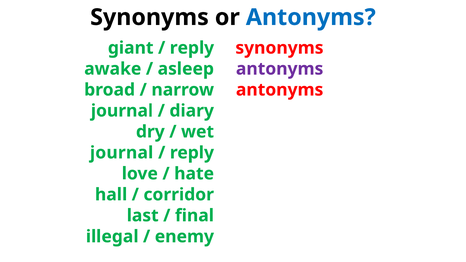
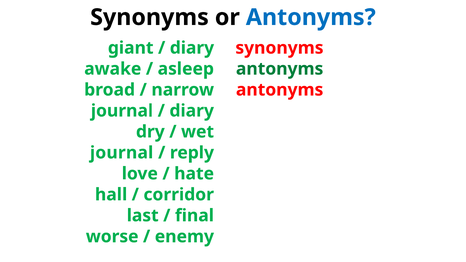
reply: reply -> diary (192, 48)
antonyms colour: purple -> green (280, 69)
illegal: illegal -> worse (112, 237)
